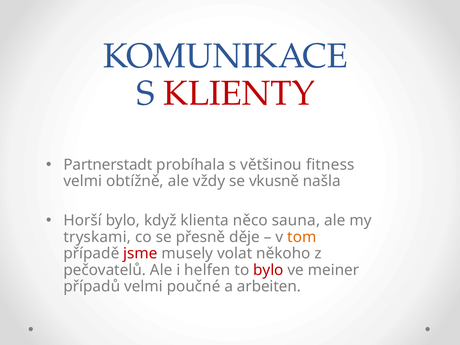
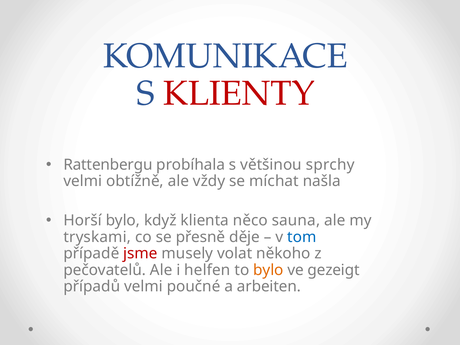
Partnerstadt: Partnerstadt -> Rattenbergu (108, 165)
fitness: fitness -> sprchy (330, 165)
vkusně: vkusně -> míchat (274, 181)
tom colour: orange -> blue (302, 237)
bylo colour: red -> orange (268, 270)
meiner: meiner -> gezeigt (334, 270)
